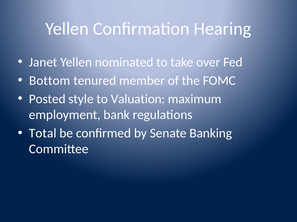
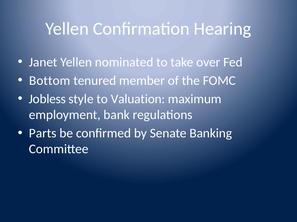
Posted: Posted -> Jobless (47, 99)
Total: Total -> Parts (43, 134)
